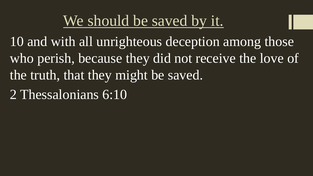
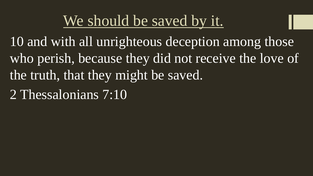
6:10: 6:10 -> 7:10 (115, 94)
